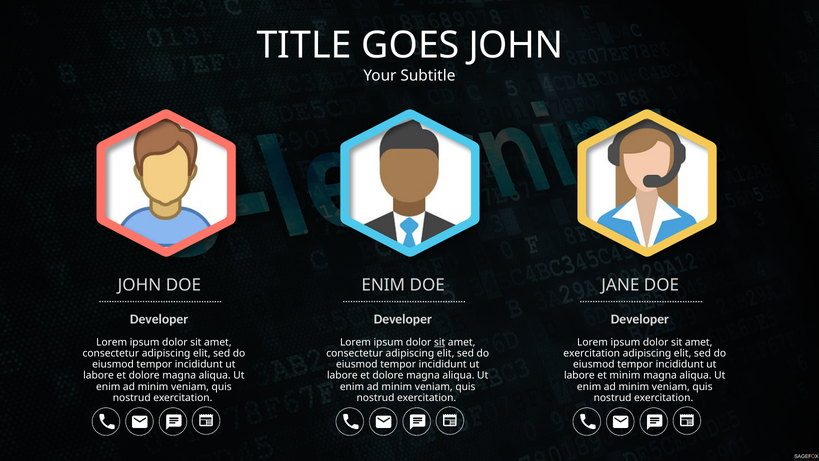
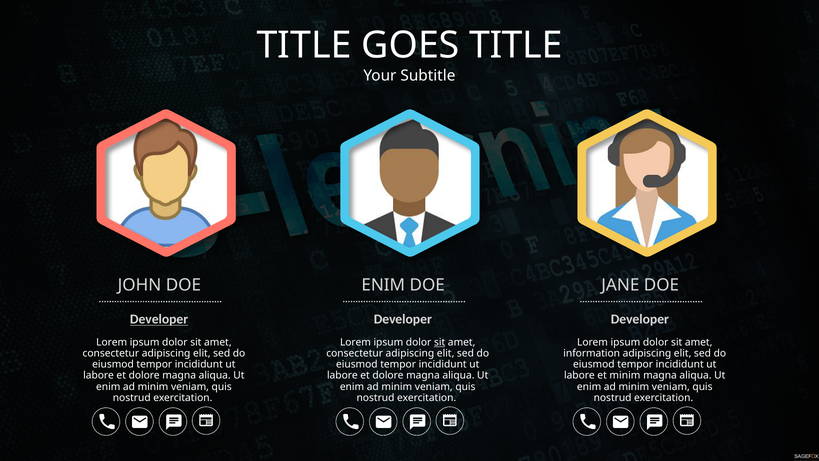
GOES JOHN: JOHN -> TITLE (516, 45)
Developer underline: none -> present (159, 319)
exercitation: exercitation -> information (592, 353)
